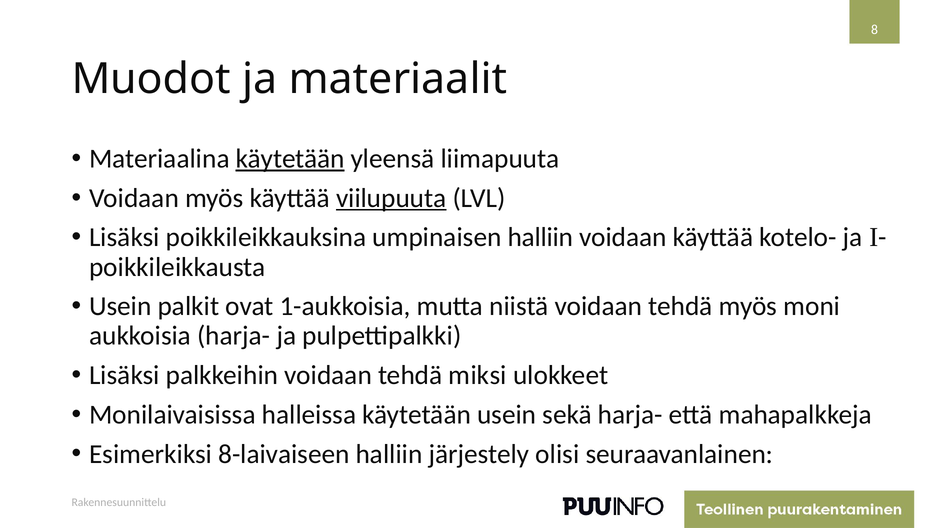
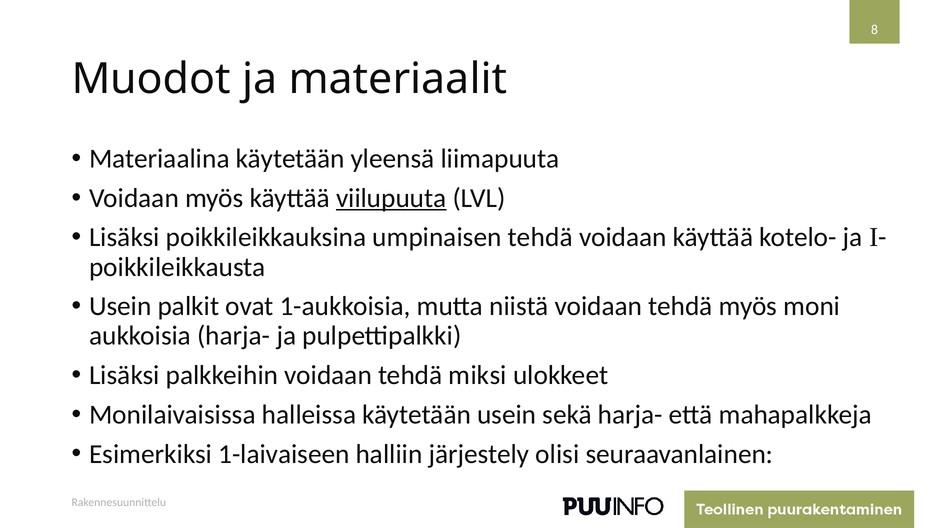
käytetään underline: present -> none (290, 159)
umpinaisen halliin: halliin -> tehdä (540, 237)
8-laivaiseen: 8-laivaiseen -> 1-laivaiseen (284, 454)
